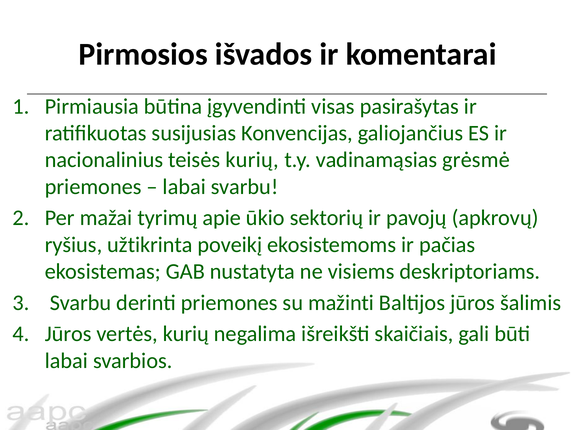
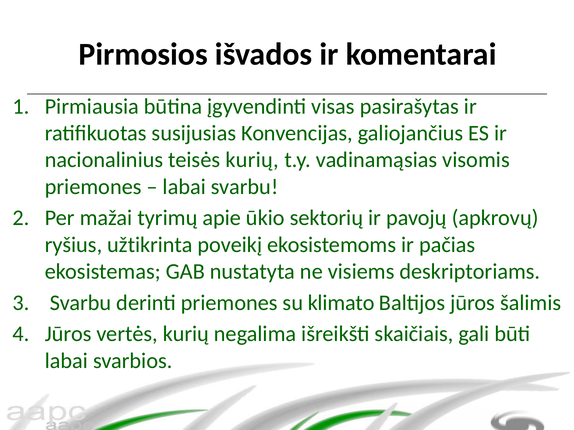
grėsmė: grėsmė -> visomis (476, 160)
mažinti: mažinti -> klimato (341, 303)
